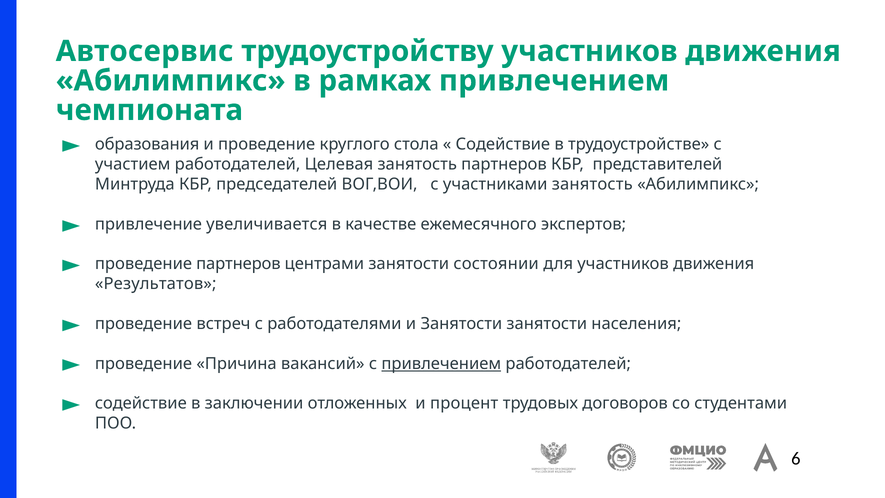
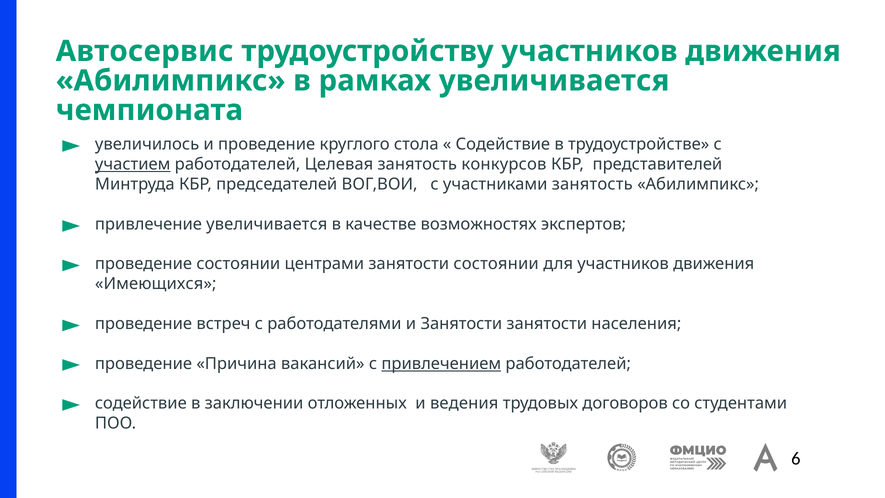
рамках привлечением: привлечением -> увеличивается (554, 81)
образования: образования -> увеличилось (147, 144)
участием underline: none -> present (133, 164)
занятость партнеров: партнеров -> конкурсов (504, 164)
ежемесячного: ежемесячного -> возможностях (479, 224)
проведение партнеров: партнеров -> состоянии (238, 264)
Результатов: Результатов -> Имеющихся (156, 284)
процент: процент -> ведения (464, 403)
